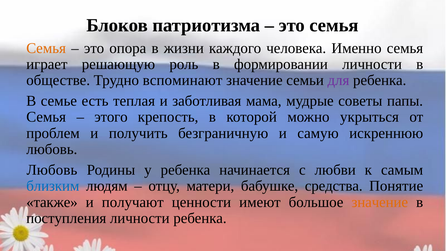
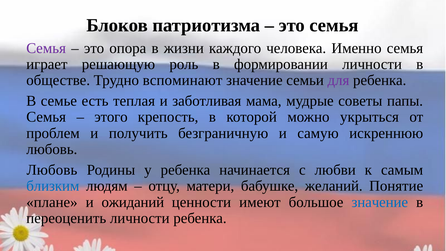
Семья colour: orange -> purple (46, 48)
средства: средства -> желаний (334, 186)
также: также -> плане (52, 202)
получают: получают -> ожиданий (133, 202)
значение colour: orange -> blue (380, 202)
поступления: поступления -> переоценить (66, 218)
